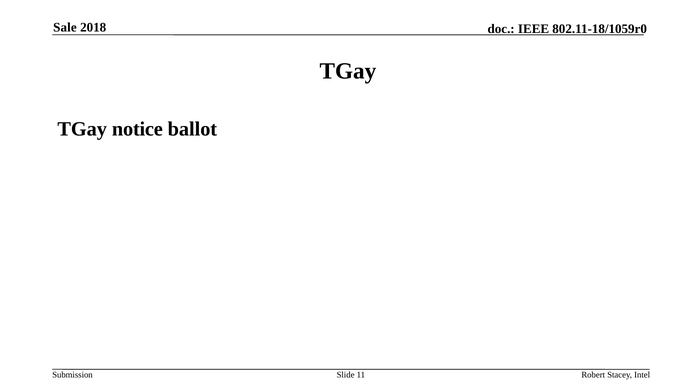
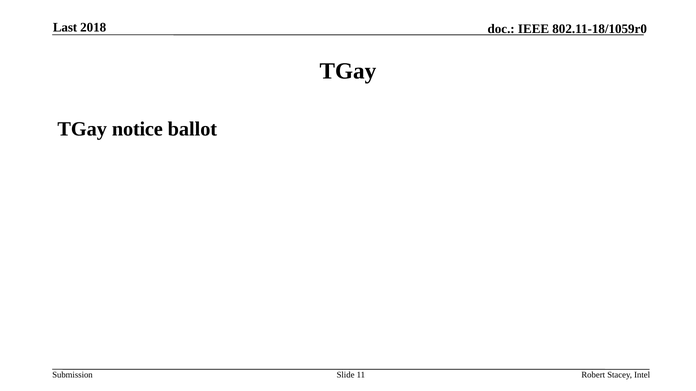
Sale: Sale -> Last (65, 28)
